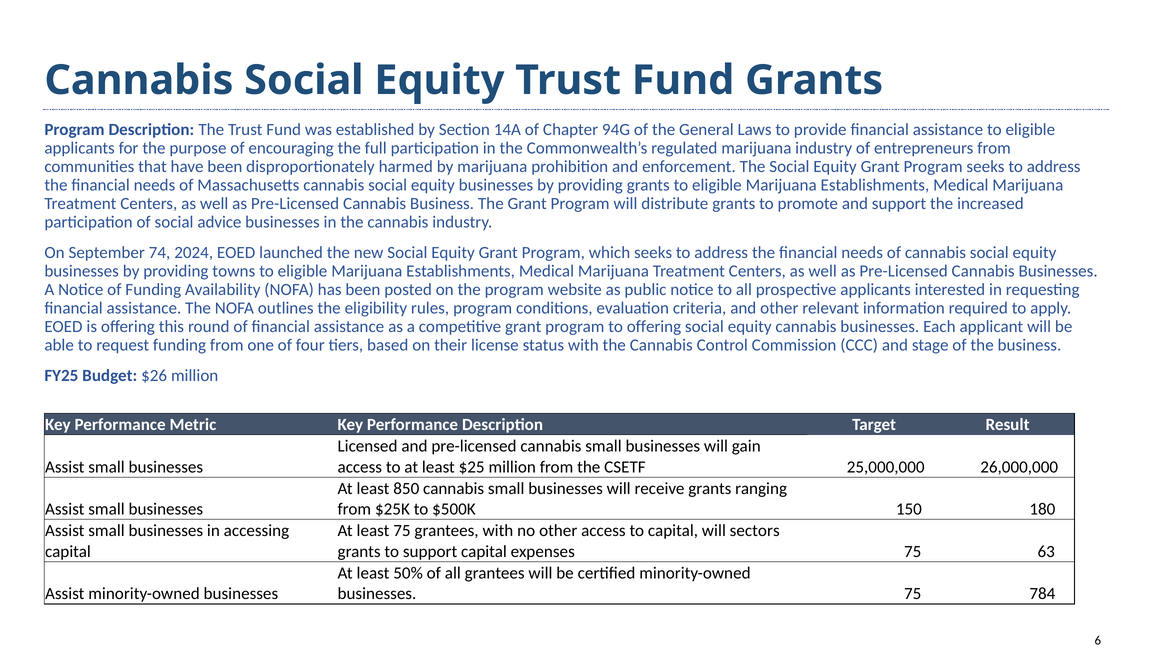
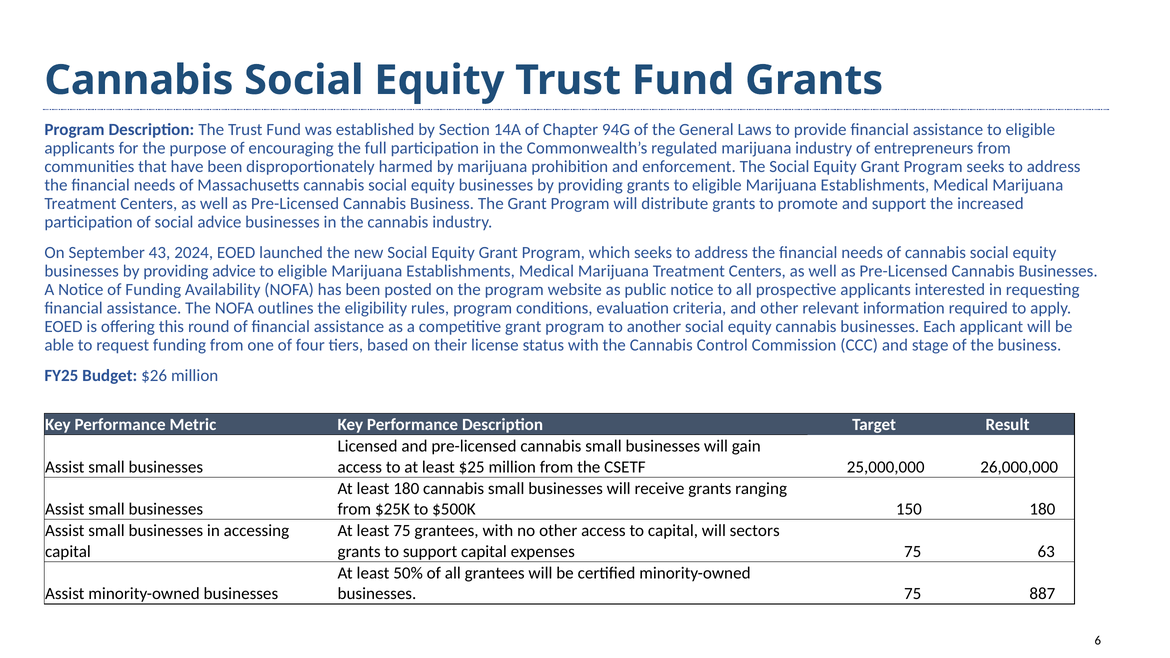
74: 74 -> 43 (160, 253)
providing towns: towns -> advice (234, 271)
to offering: offering -> another (654, 327)
least 850: 850 -> 180 (406, 489)
784: 784 -> 887 (1042, 594)
